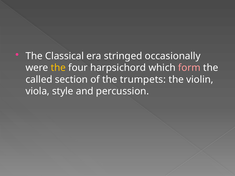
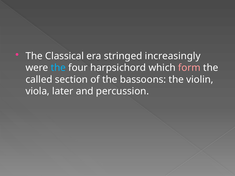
occasionally: occasionally -> increasingly (173, 56)
the colour: yellow -> light blue (58, 68)
trumpets: trumpets -> bassoons (143, 80)
style: style -> later (63, 91)
